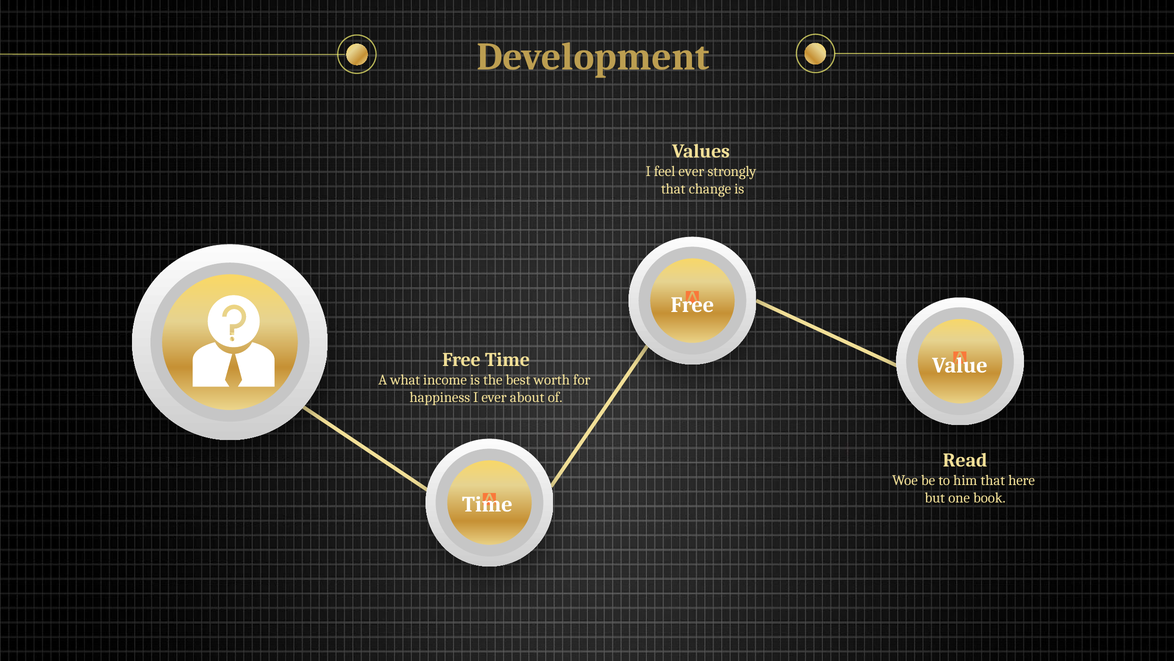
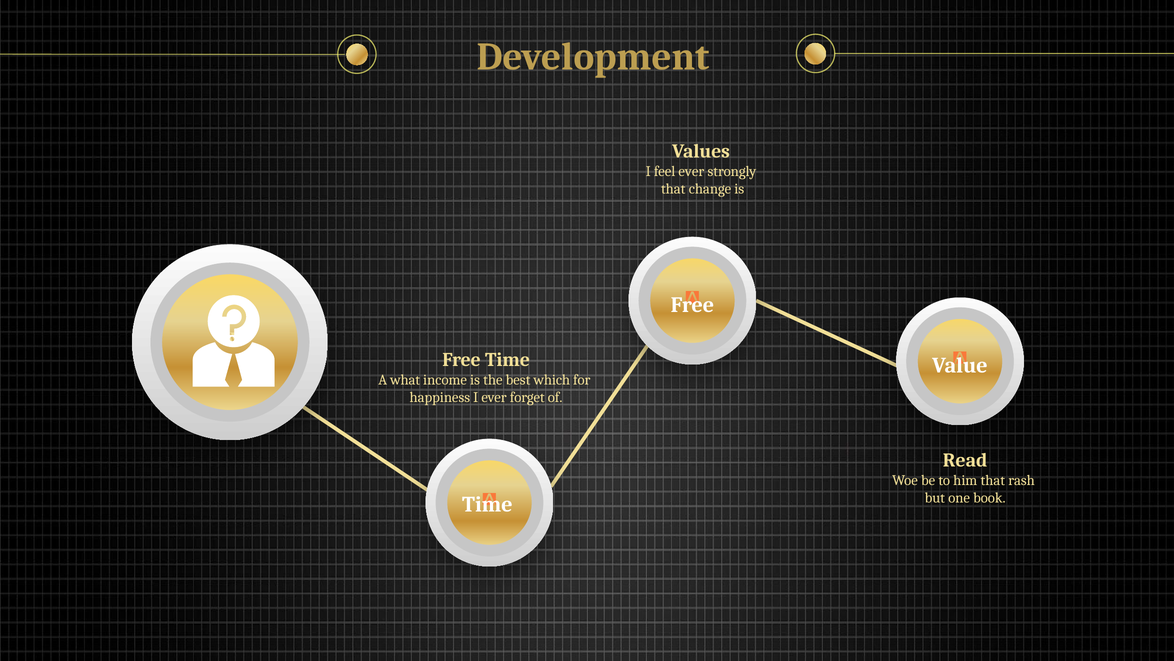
worth: worth -> which (552, 380)
about: about -> forget (527, 397)
here: here -> rash (1022, 480)
